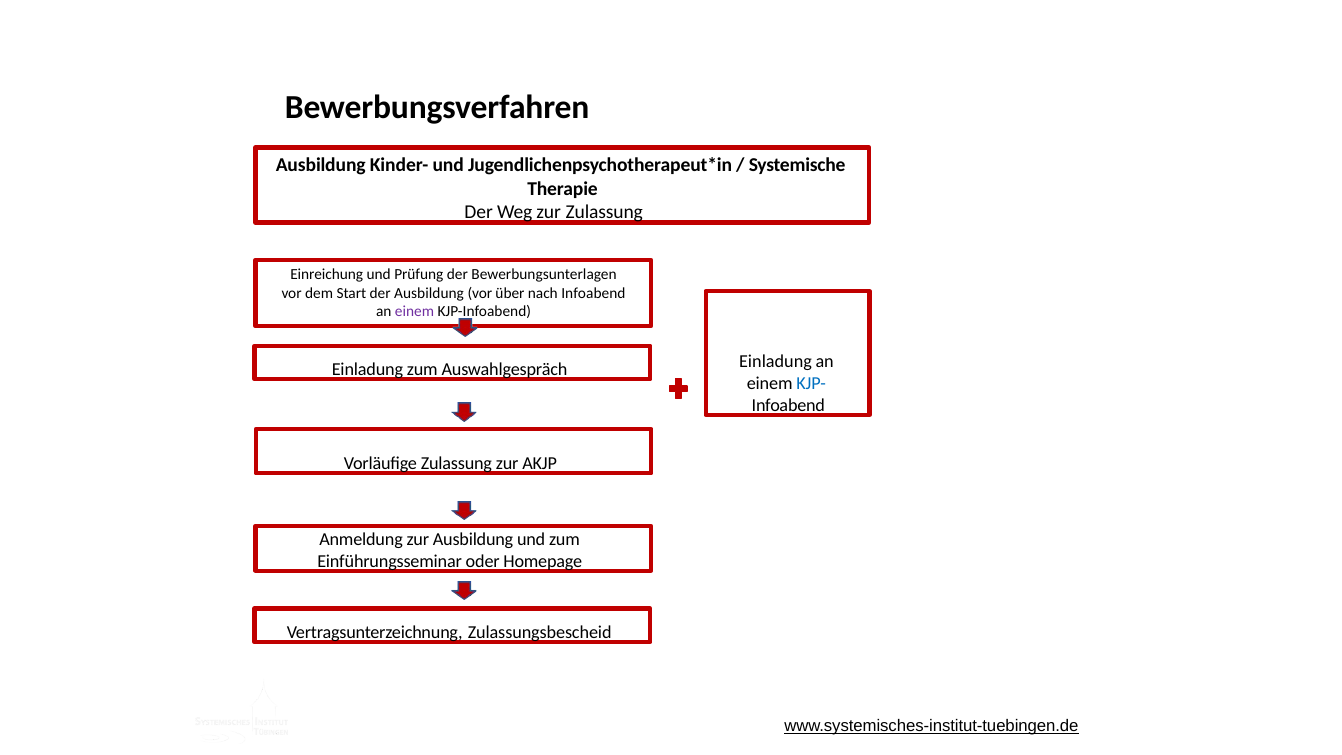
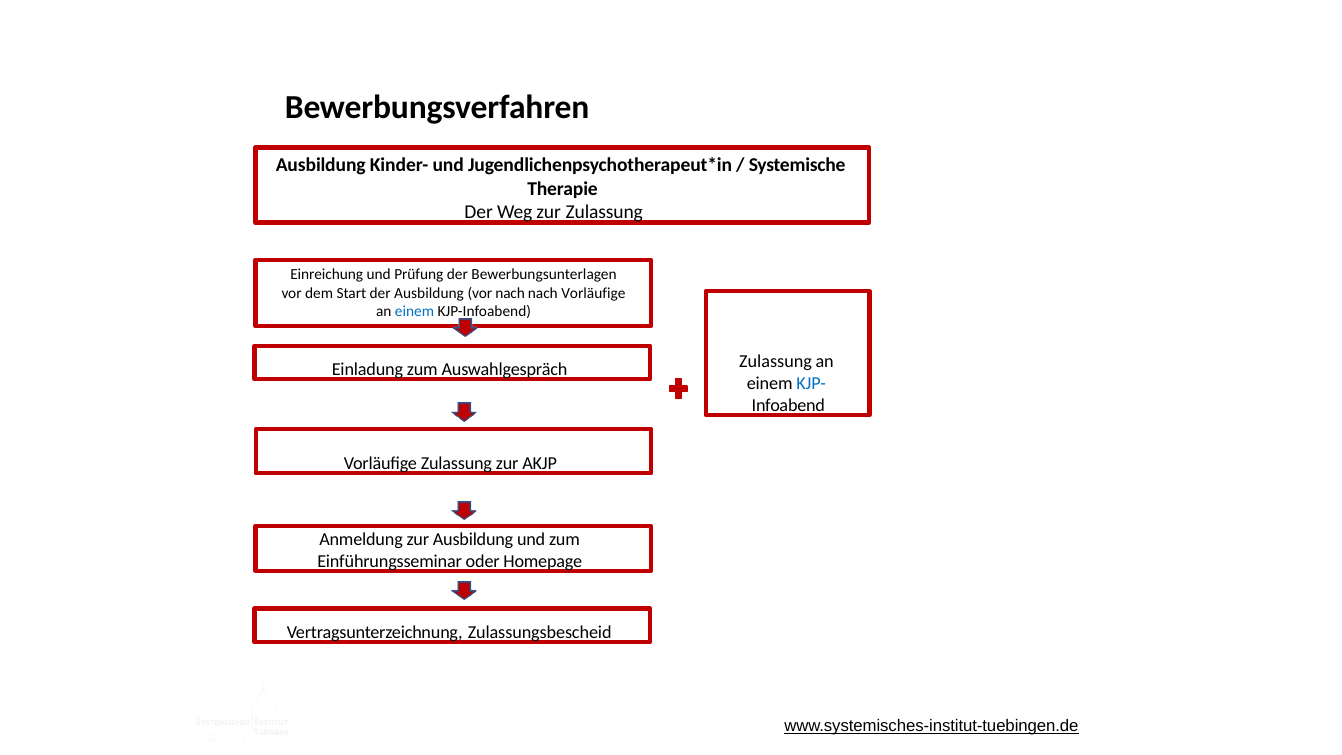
vor über: über -> nach (510, 293)
nach Infoabend: Infoabend -> Vorläufige (593, 293)
einem colour: purple -> blue (415, 312)
Einladung: Einladung -> Zulassung (776, 362)
